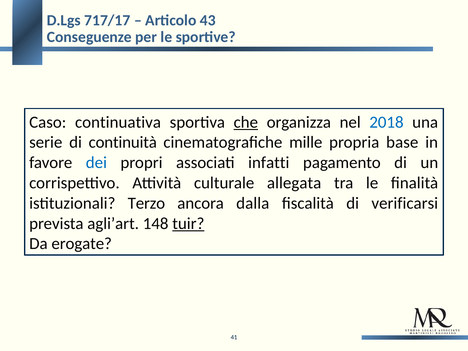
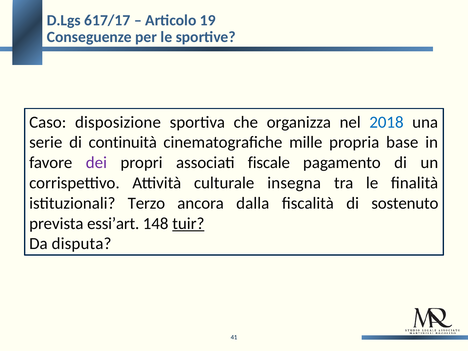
717/17: 717/17 -> 617/17 (107, 20)
43: 43 -> 19 (208, 20)
continuativa: continuativa -> disposizione (118, 122)
che underline: present -> none (246, 122)
dei colour: blue -> purple (96, 163)
infatti: infatti -> fiscale (269, 163)
allegata: allegata -> insegna (294, 183)
verificarsi: verificarsi -> sostenuto (405, 203)
agli’art: agli’art -> essi’art (113, 223)
erogate: erogate -> disputa (82, 244)
